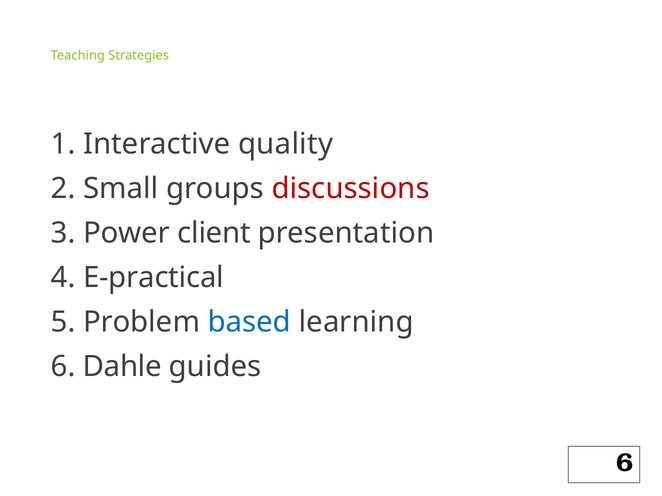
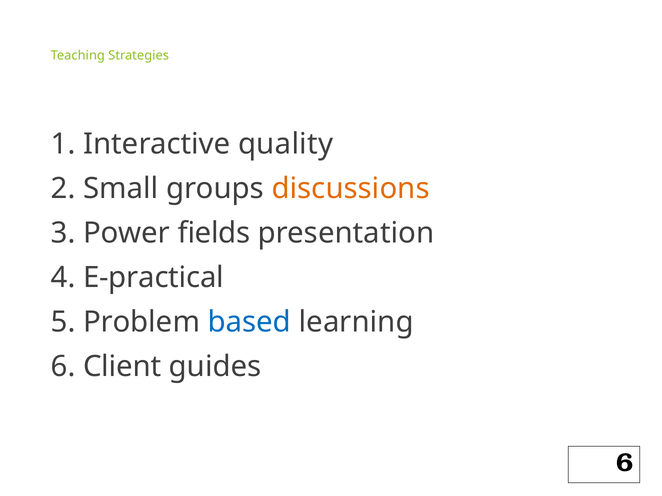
discussions colour: red -> orange (351, 189)
client: client -> fields (214, 234)
Dahle: Dahle -> Client (122, 367)
